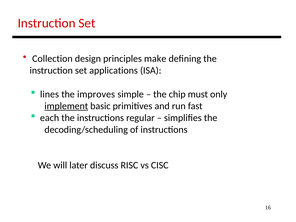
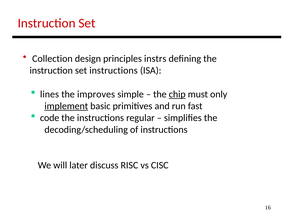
make: make -> instrs (155, 59)
set applications: applications -> instructions (113, 71)
chip underline: none -> present (177, 94)
each: each -> code (50, 118)
